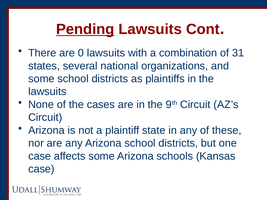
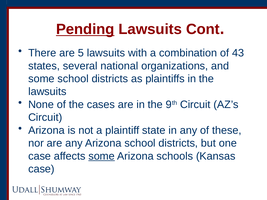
0: 0 -> 5 (81, 53)
31: 31 -> 43 (238, 53)
some underline: none -> present (102, 156)
